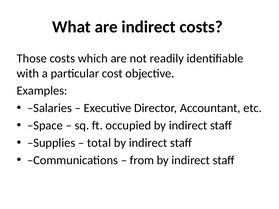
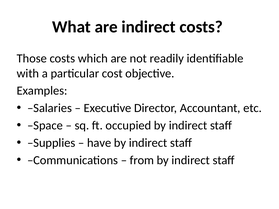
total: total -> have (99, 143)
